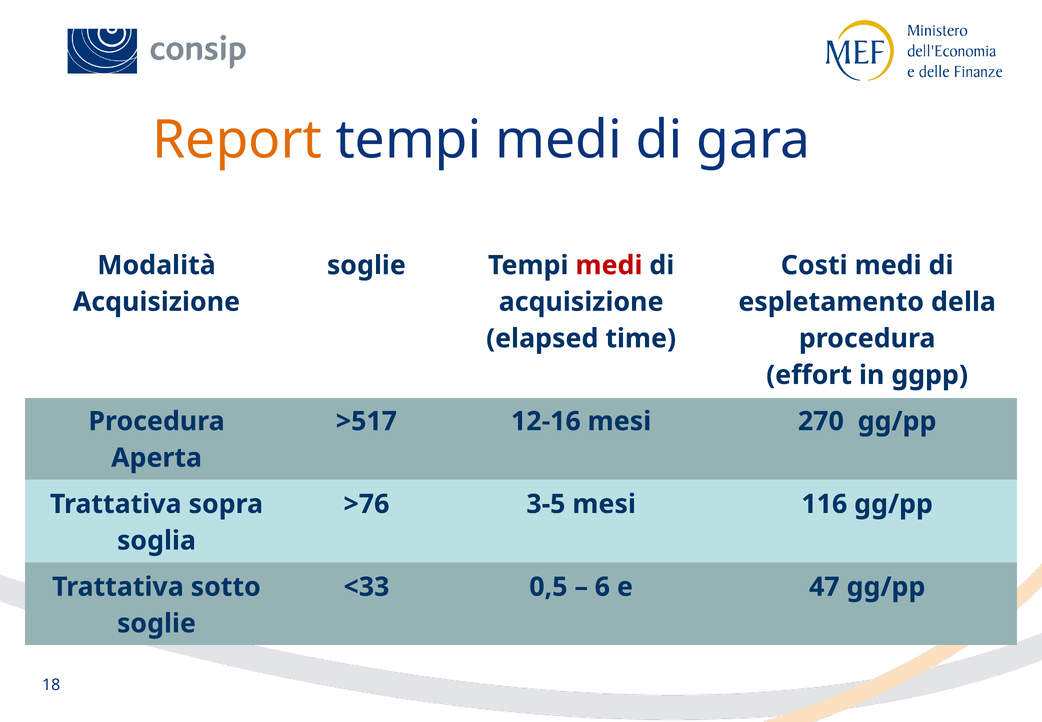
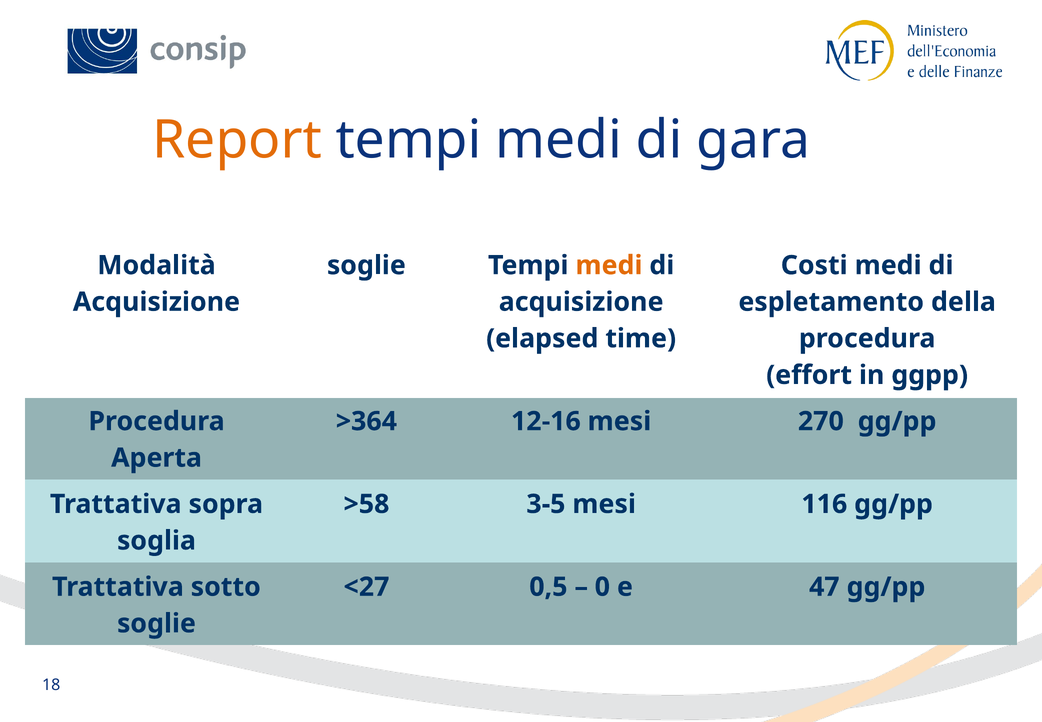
medi colour: red -> orange (609, 265)
>517: >517 -> >364 (366, 421)
>76: >76 -> >58 (366, 504)
<33: <33 -> <27 (366, 586)
6: 6 -> 0 (602, 586)
